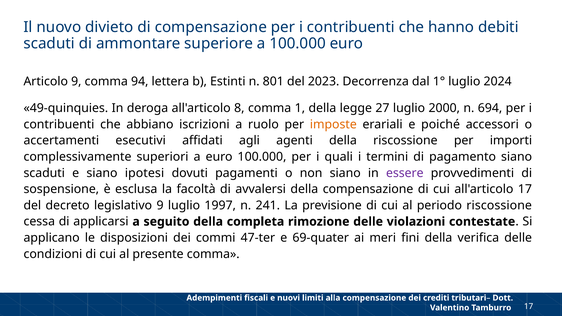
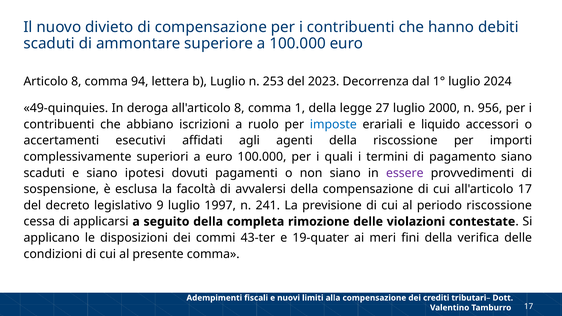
Articolo 9: 9 -> 8 (76, 81)
b Estinti: Estinti -> Luglio (228, 81)
801: 801 -> 253 (273, 81)
694: 694 -> 956 (490, 108)
imposte colour: orange -> blue (333, 124)
poiché: poiché -> liquido (441, 124)
47-ter: 47-ter -> 43-ter (258, 238)
69-quater: 69-quater -> 19-quater (321, 238)
